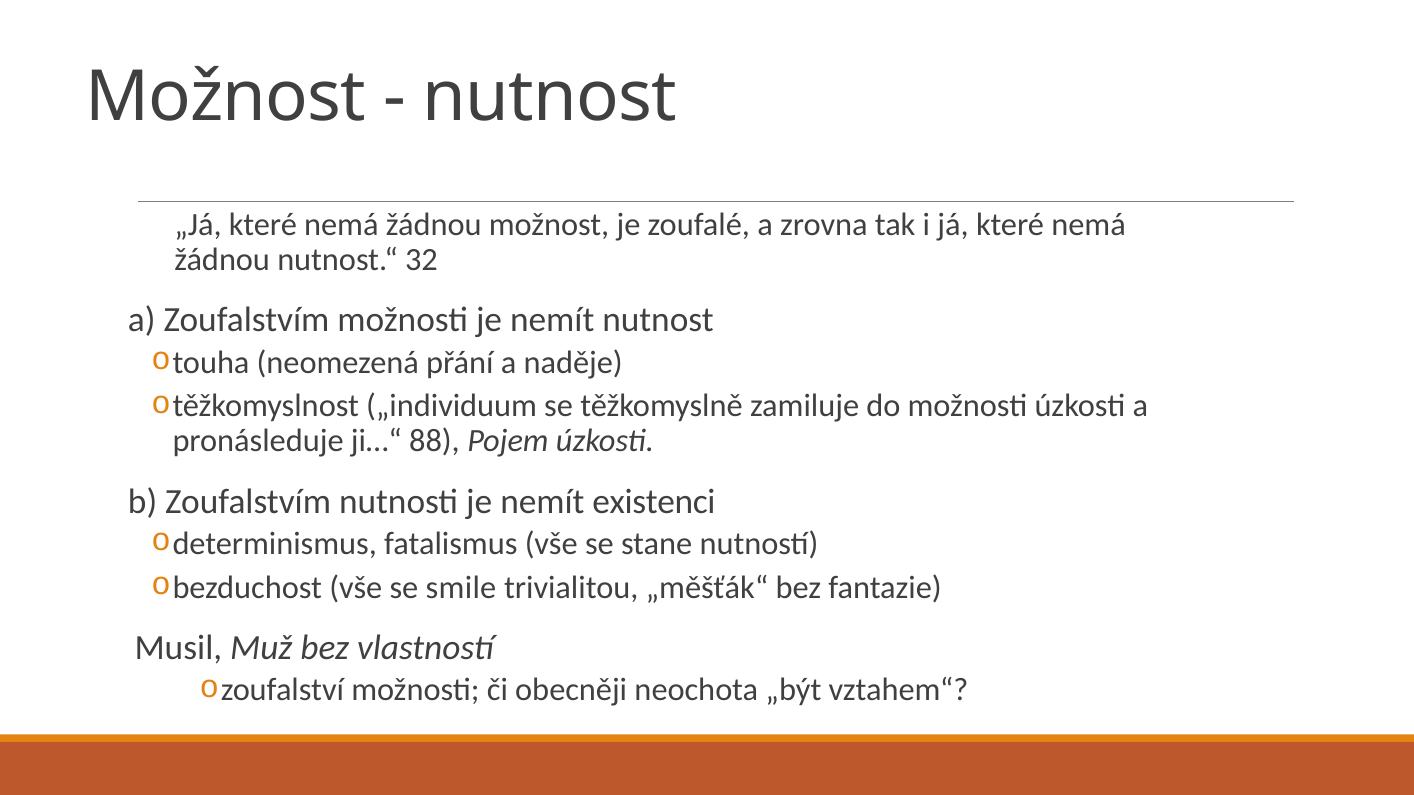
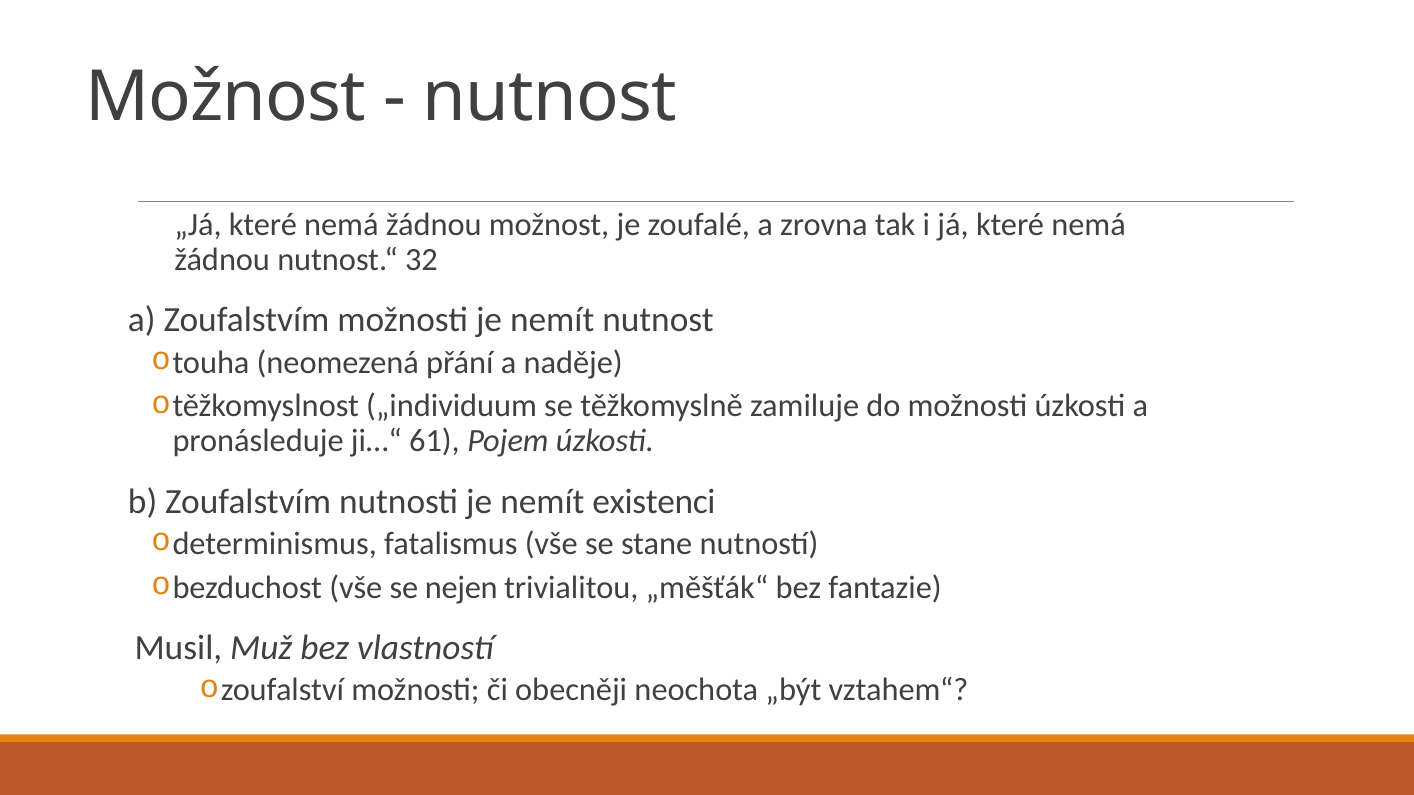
88: 88 -> 61 (434, 441)
smile: smile -> nejen (461, 588)
